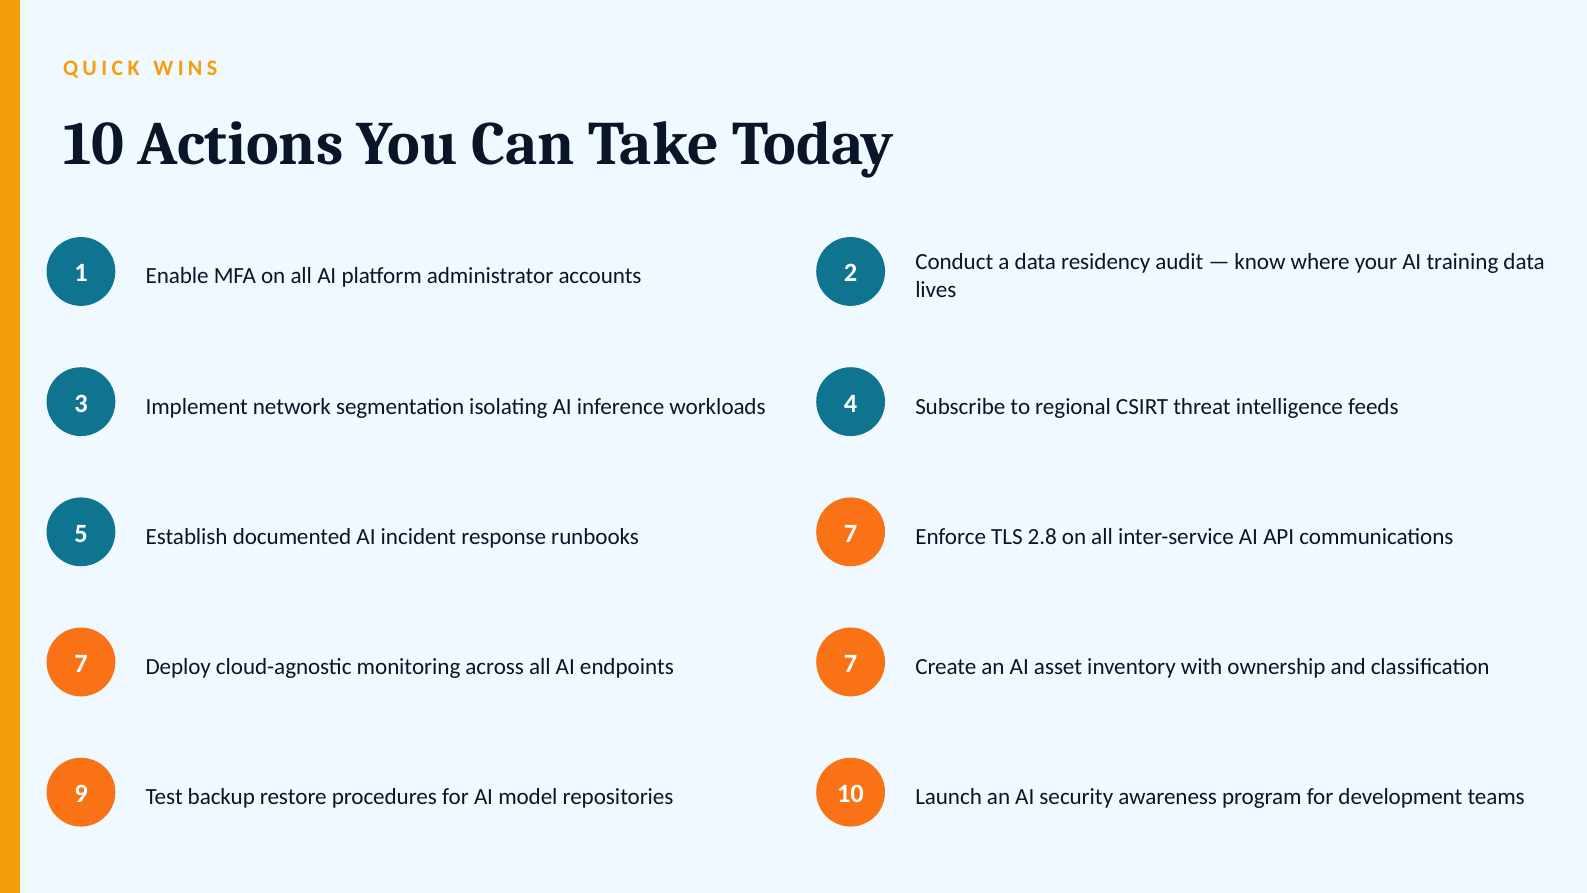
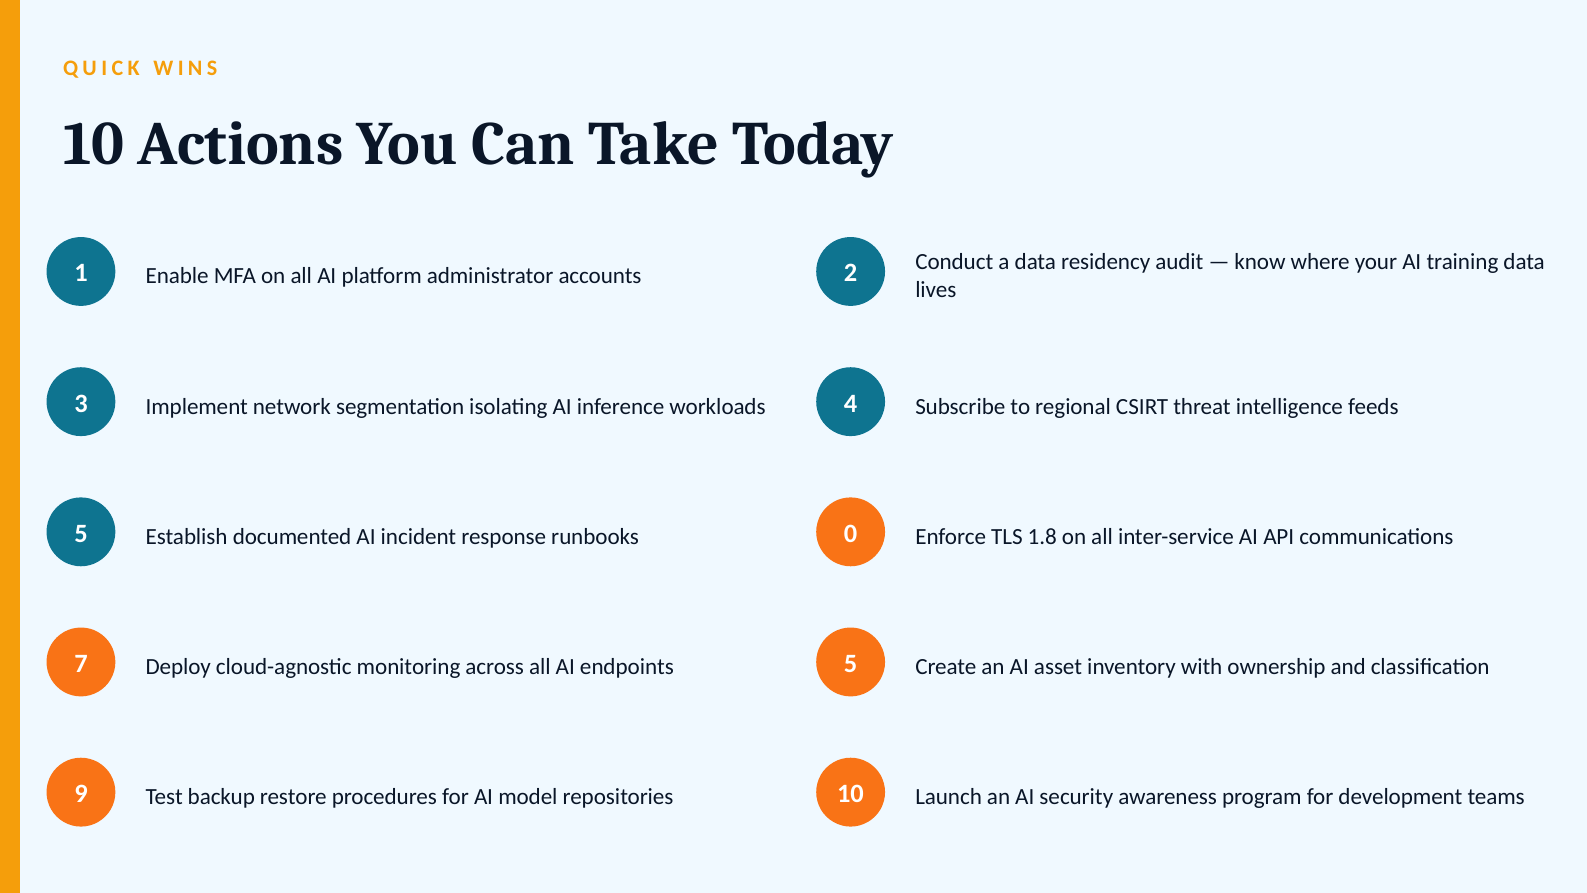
runbooks 7: 7 -> 0 (851, 533)
2.8: 2.8 -> 1.8 (1042, 536)
endpoints 7: 7 -> 5 (851, 664)
